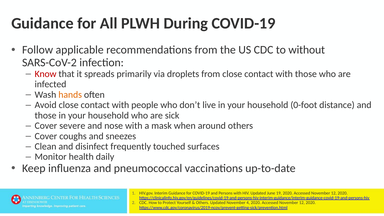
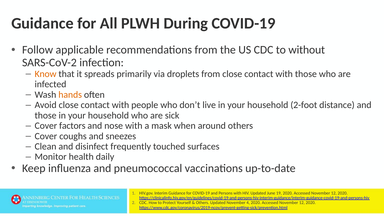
Know colour: red -> orange (46, 74)
0-foot: 0-foot -> 2-foot (304, 105)
severe: severe -> factors (72, 126)
